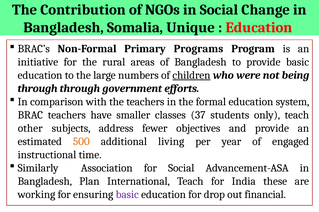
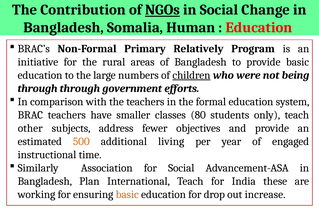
NGOs underline: none -> present (162, 10)
Unique: Unique -> Human (191, 28)
Programs: Programs -> Relatively (199, 49)
37: 37 -> 80 (198, 115)
basic colour: purple -> orange (127, 195)
financial: financial -> increase (265, 195)
